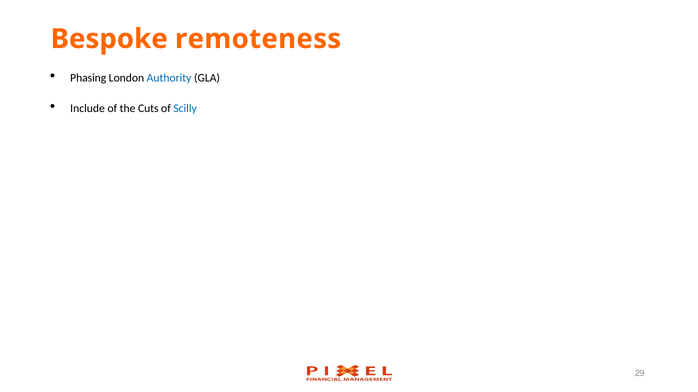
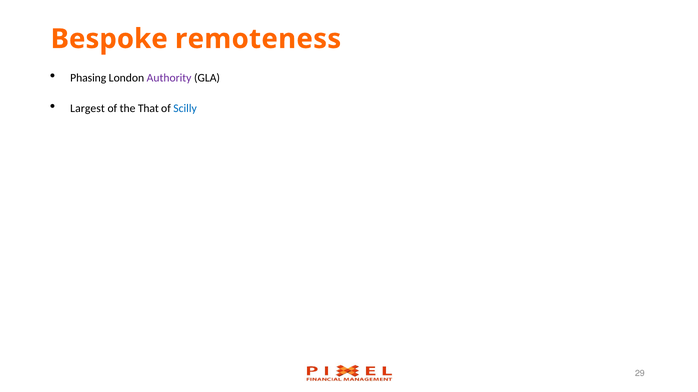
Authority colour: blue -> purple (169, 78)
Include: Include -> Largest (88, 108)
Cuts: Cuts -> That (148, 108)
